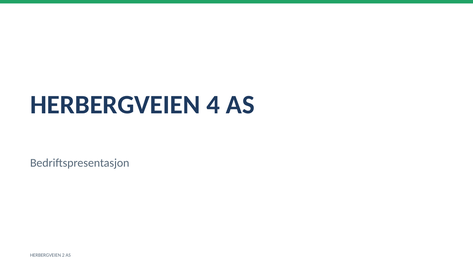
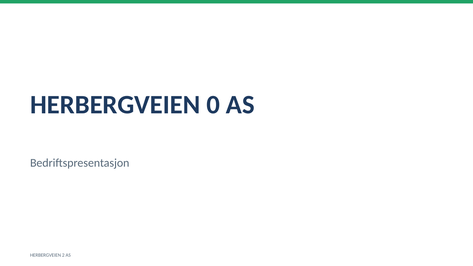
4: 4 -> 0 (213, 105)
